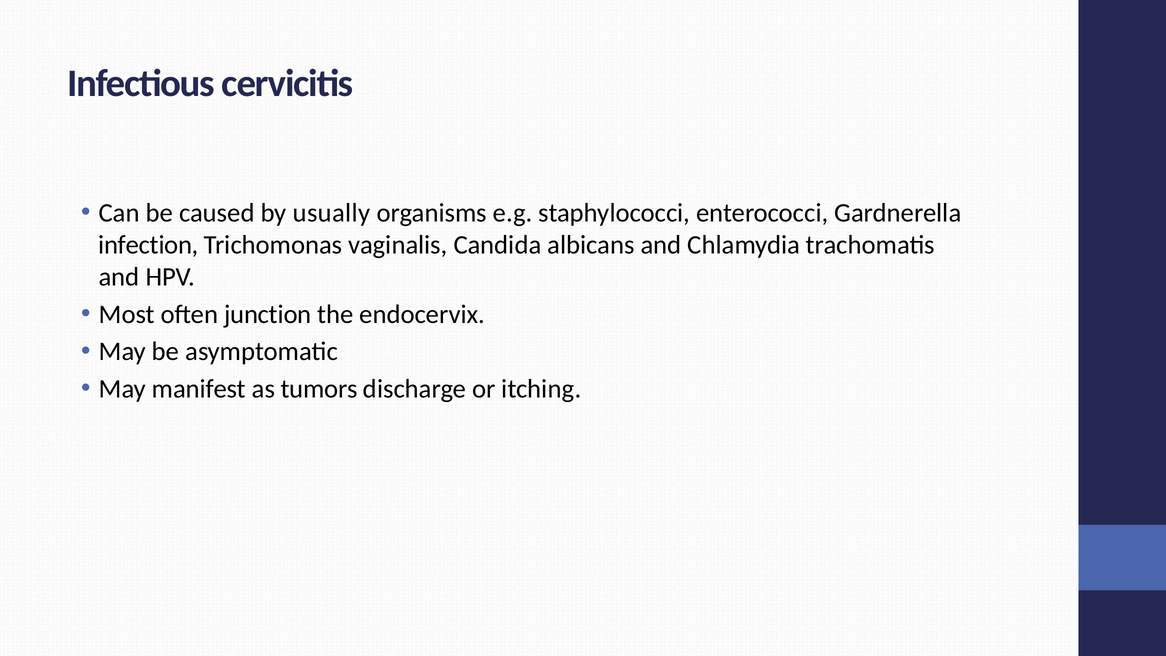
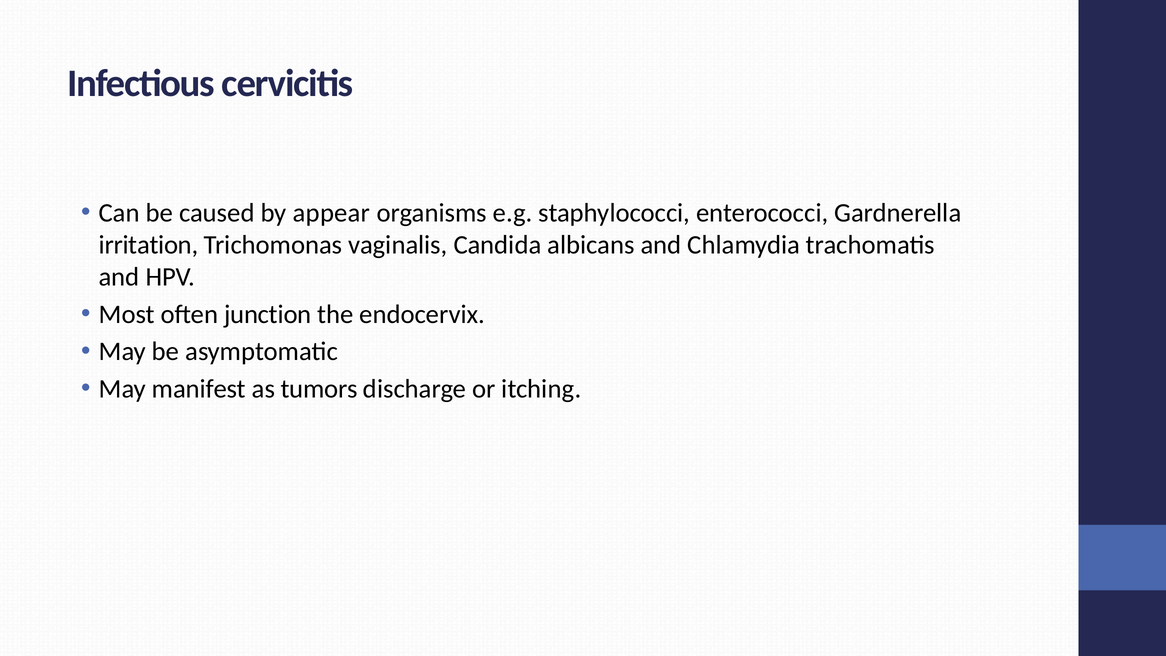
usually: usually -> appear (332, 213)
infection: infection -> irritation (148, 245)
